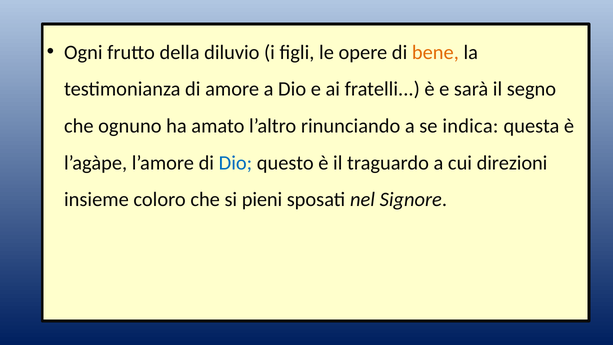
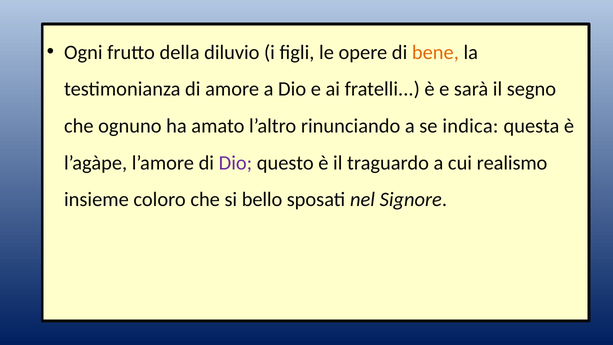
Dio colour: blue -> purple (235, 163)
direzioni: direzioni -> realismo (512, 163)
pieni: pieni -> bello (262, 199)
